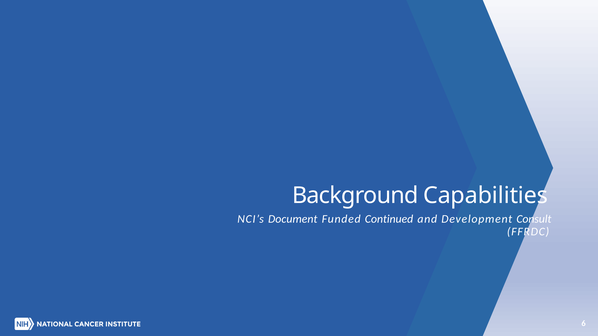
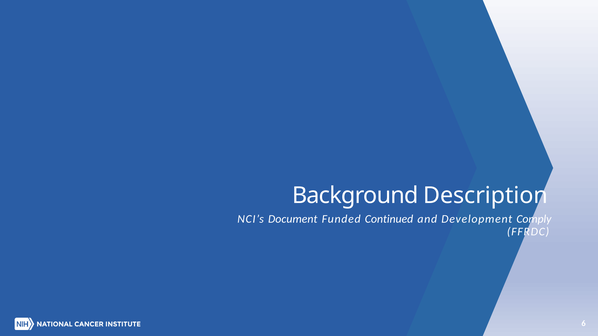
Capabilities: Capabilities -> Description (486, 196)
Consult: Consult -> Comply (534, 219)
